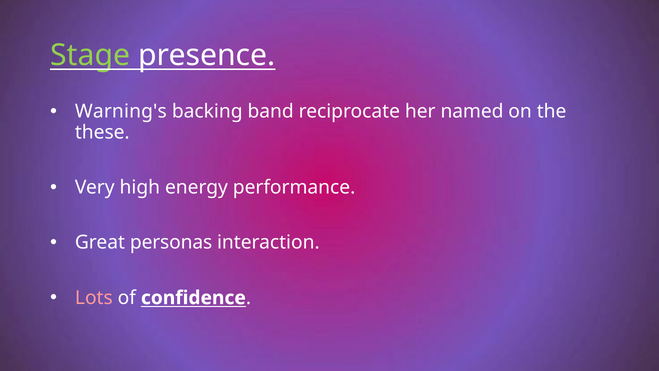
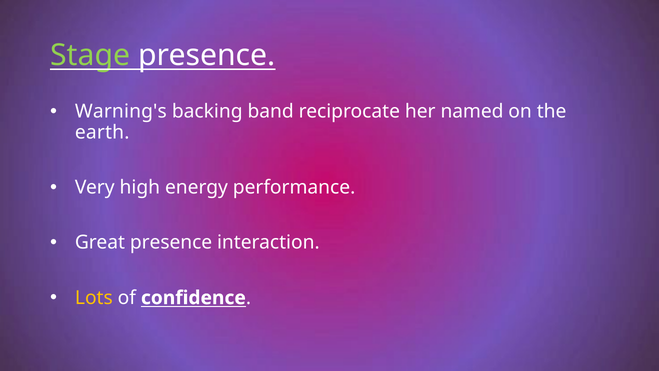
these: these -> earth (102, 132)
Great personas: personas -> presence (171, 242)
Lots colour: pink -> yellow (94, 298)
